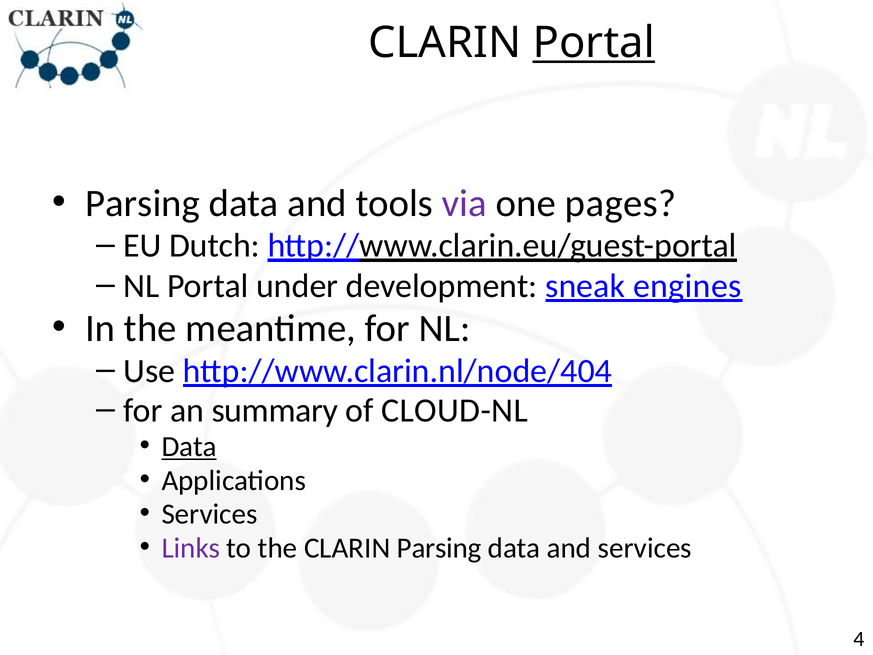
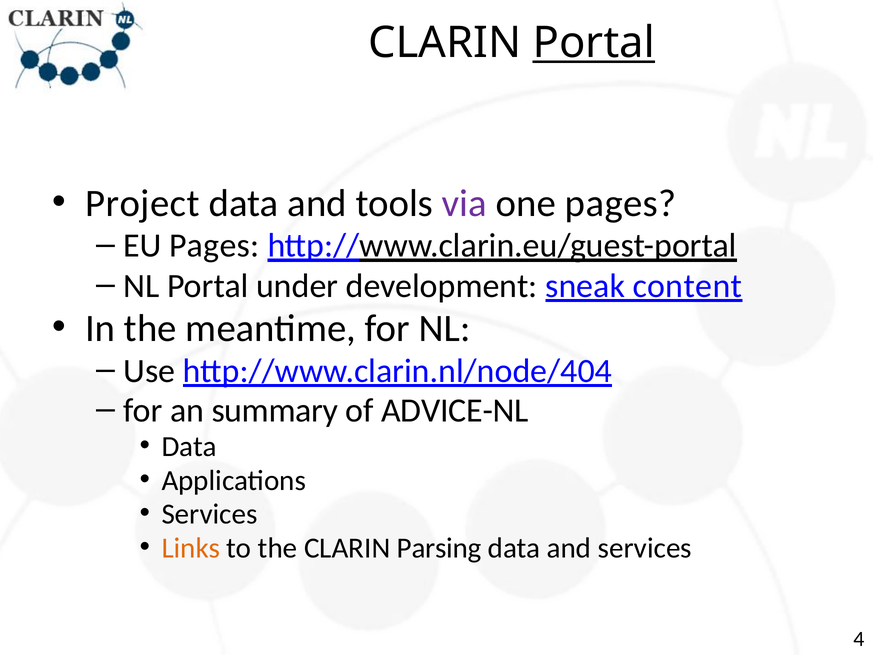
Parsing: Parsing -> Project (142, 203)
EU Dutch: Dutch -> Pages (214, 246)
engines: engines -> content (687, 286)
CLOUD-NL: CLOUD-NL -> ADVICE-NL (455, 410)
Data underline: present -> none (189, 446)
Links colour: purple -> orange (191, 548)
